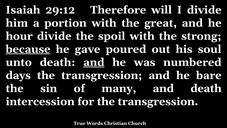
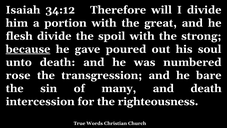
29:12: 29:12 -> 34:12 (60, 10)
hour: hour -> flesh (19, 36)
and underline: present -> none (94, 62)
days: days -> rose (18, 75)
for the transgression: transgression -> righteousness (158, 101)
